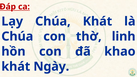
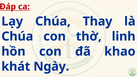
Chúa Khát: Khát -> Thay (98, 21)
